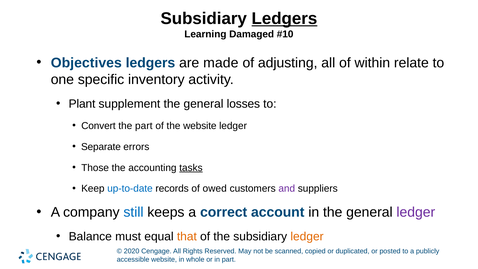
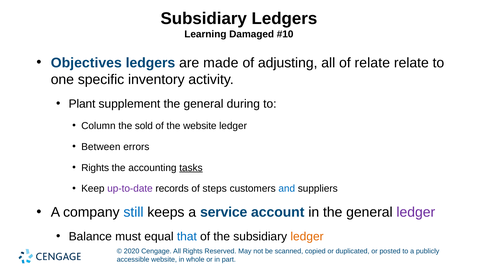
Ledgers underline: present -> none (284, 18)
of within: within -> relate (372, 63)
losses: losses -> during (243, 104)
Convert: Convert -> Column (98, 126)
the part: part -> sold (144, 126)
Separate: Separate -> Between (101, 147)
Those: Those -> Rights (95, 168)
up-to-date colour: blue -> purple (130, 189)
owed: owed -> steps (215, 189)
and colour: purple -> blue (287, 189)
correct: correct -> service (224, 212)
that colour: orange -> blue (187, 237)
